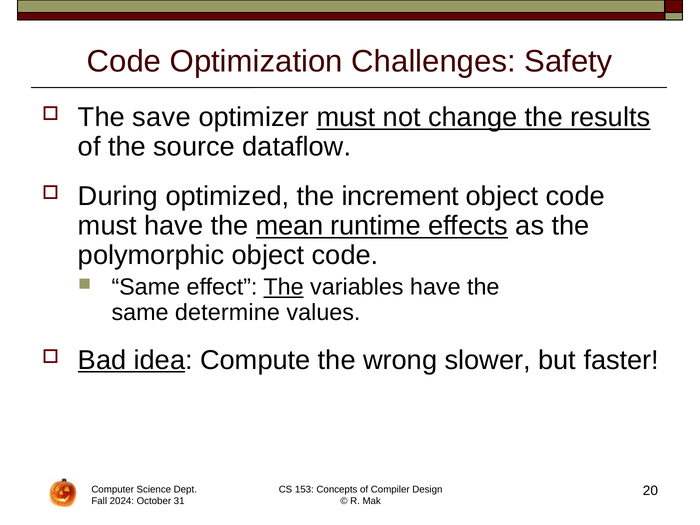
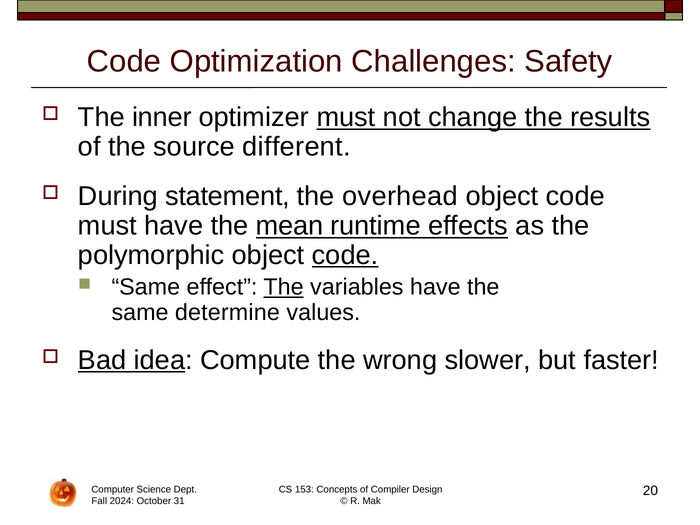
save: save -> inner (162, 117)
dataflow: dataflow -> different (297, 147)
optimized: optimized -> statement (228, 196)
increment: increment -> overhead (400, 196)
code underline: none -> present (345, 255)
